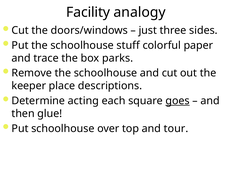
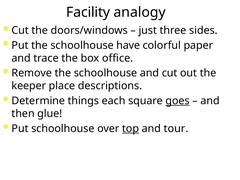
stuff: stuff -> have (128, 45)
parks: parks -> office (118, 58)
acting: acting -> things (83, 101)
top underline: none -> present (131, 129)
